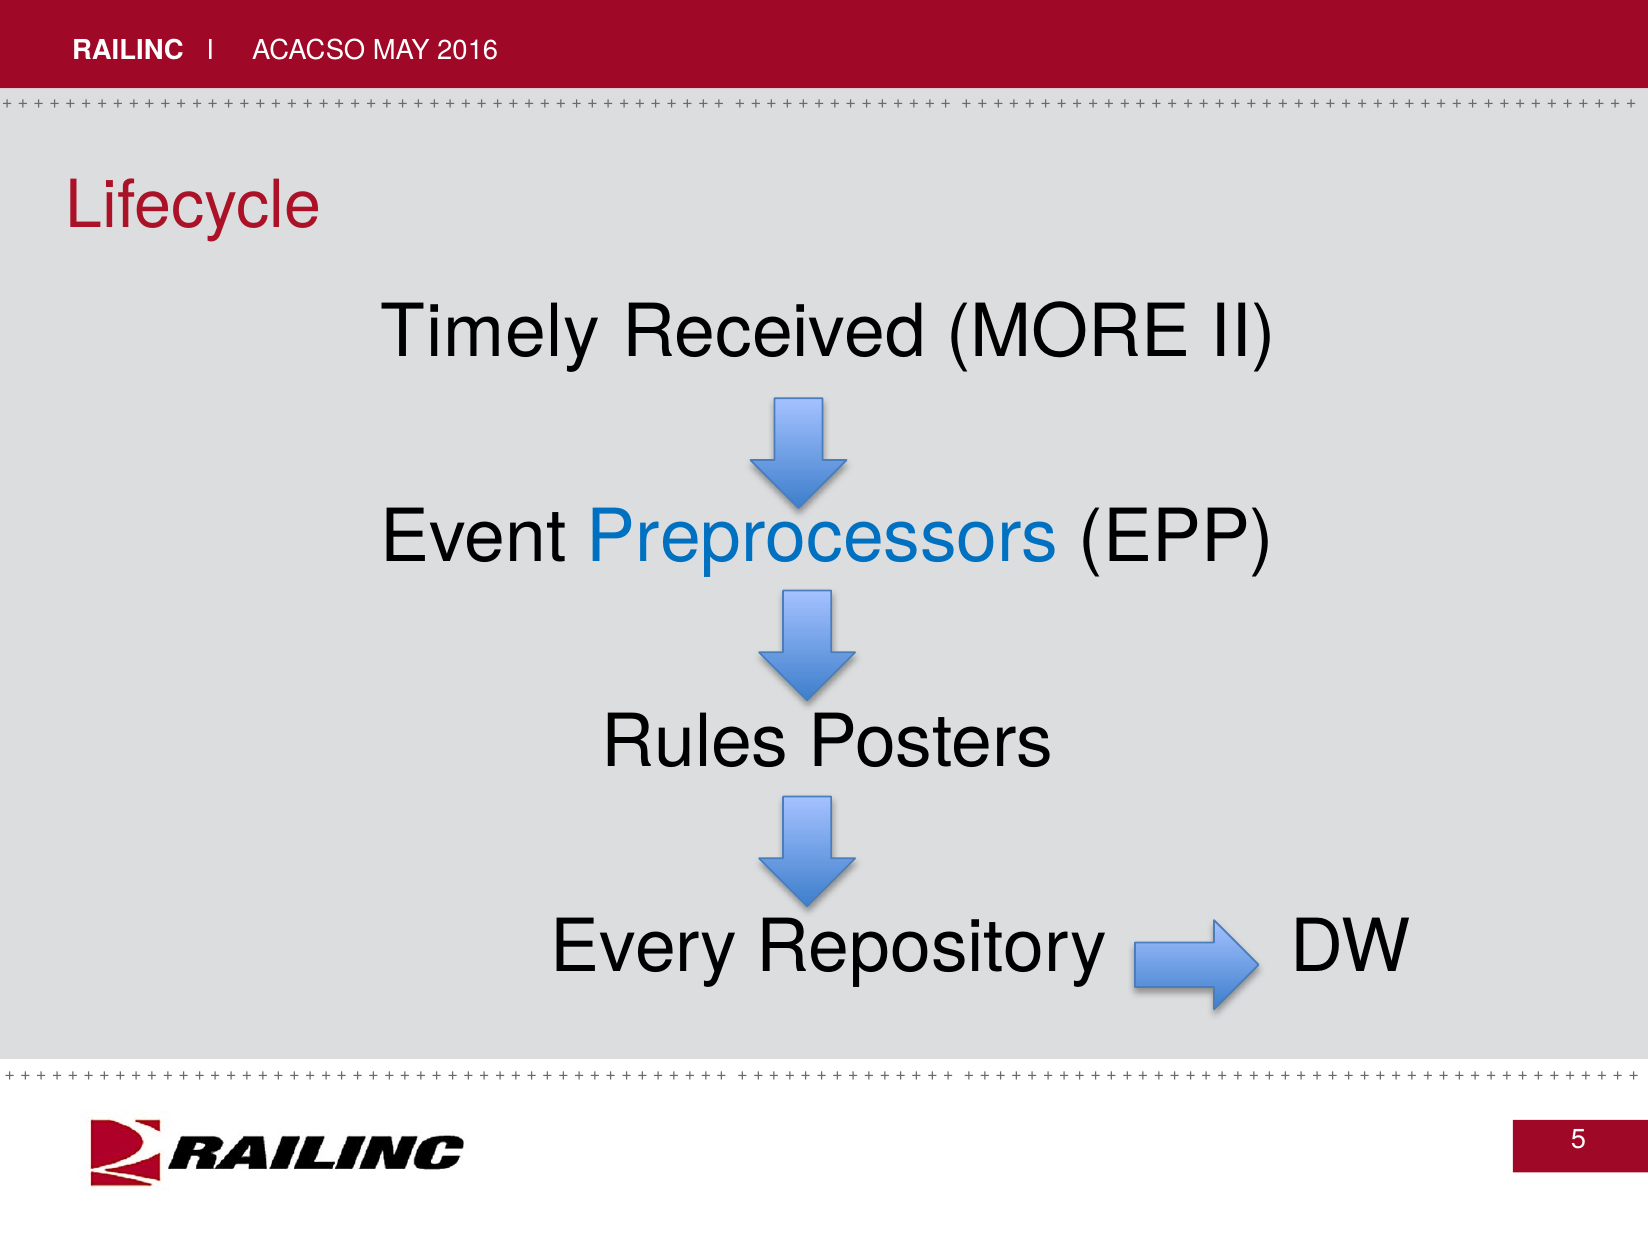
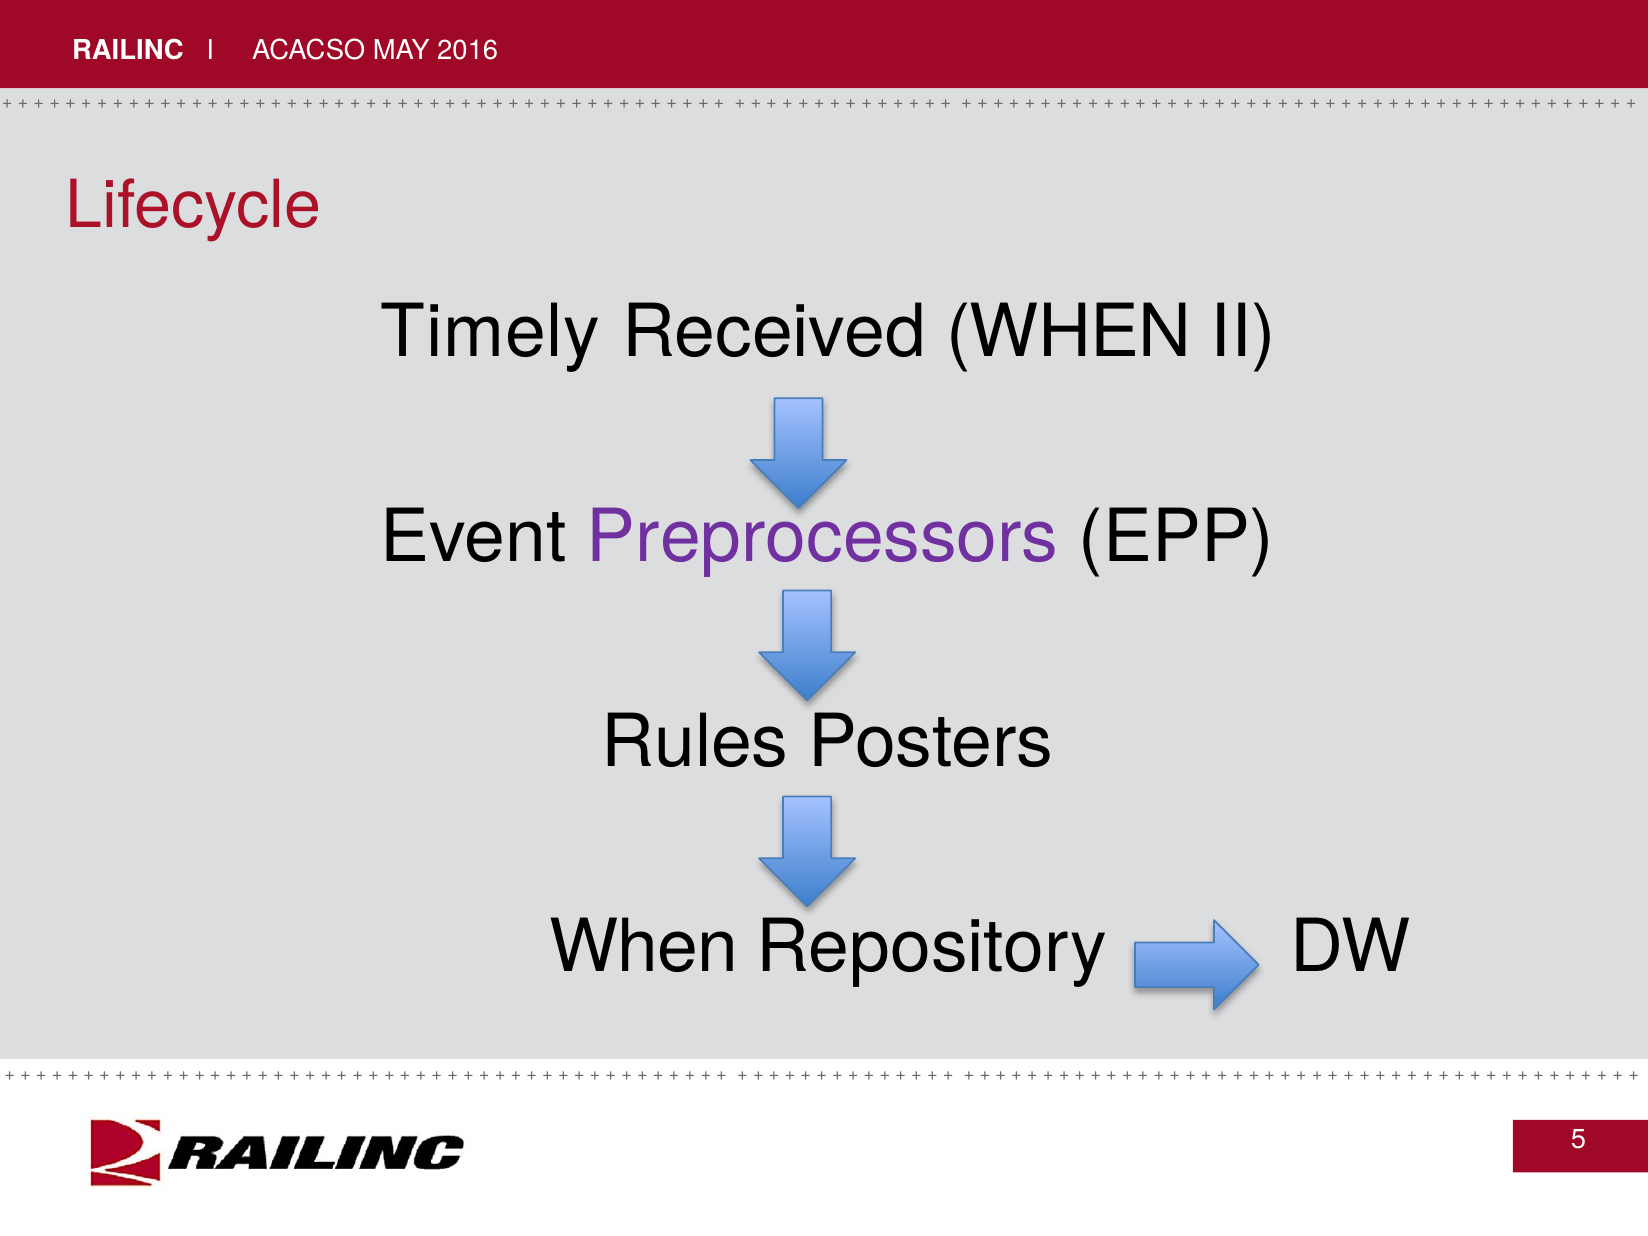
Received MORE: MORE -> WHEN (1069, 332)
Preprocessors colour: blue -> purple (823, 537)
Every: Every -> When (644, 947)
